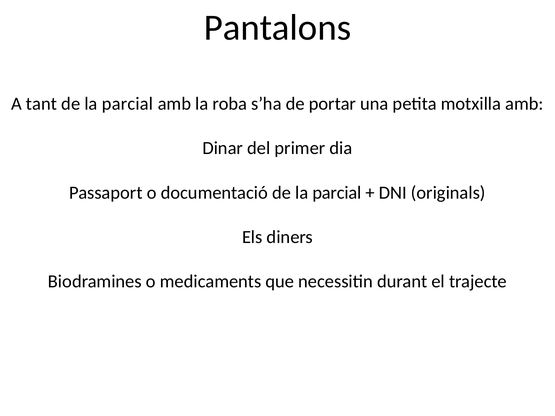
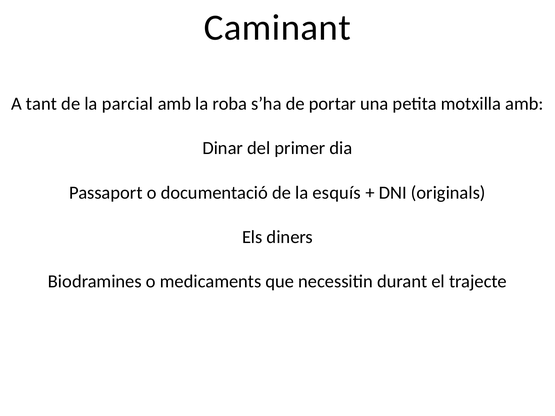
Pantalons: Pantalons -> Caminant (277, 27)
documentació de la parcial: parcial -> esquís (337, 193)
